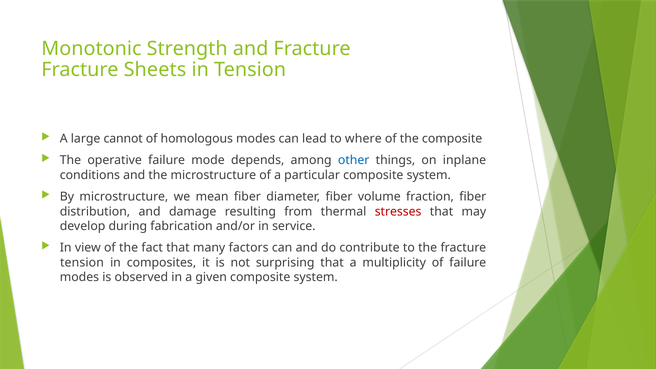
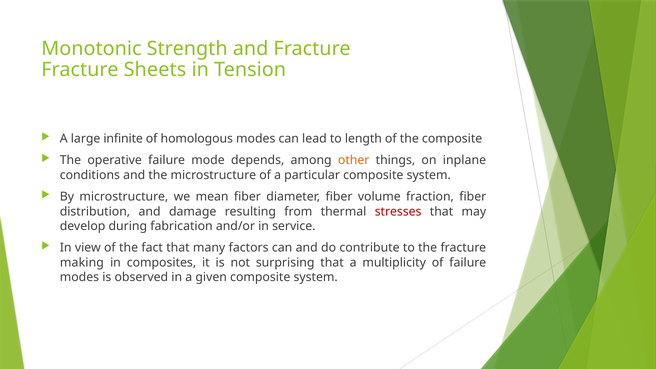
cannot: cannot -> infinite (123, 139)
where: where -> length (363, 139)
other colour: blue -> orange (354, 160)
tension: tension -> making (82, 263)
